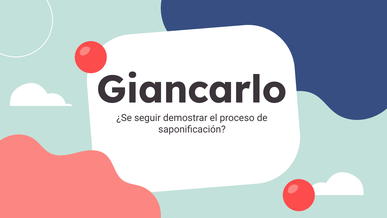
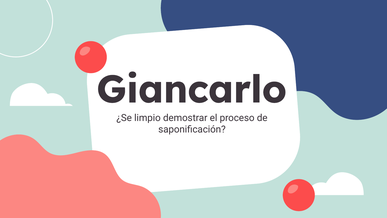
seguir: seguir -> limpio (147, 118)
